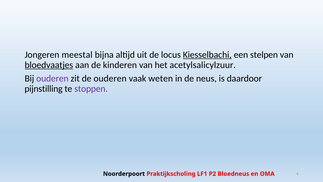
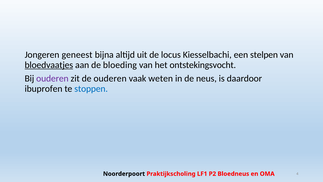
meestal: meestal -> geneest (77, 55)
Kiesselbachi underline: present -> none (207, 55)
kinderen: kinderen -> bloeding (120, 65)
acetylsalicylzuur: acetylsalicylzuur -> ontstekingsvocht (203, 65)
pijnstilling: pijnstilling -> ibuprofen (44, 89)
stoppen colour: purple -> blue (91, 89)
